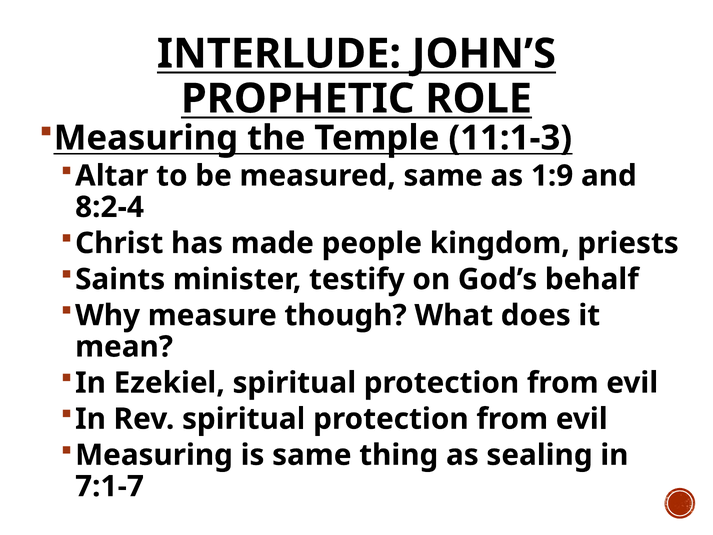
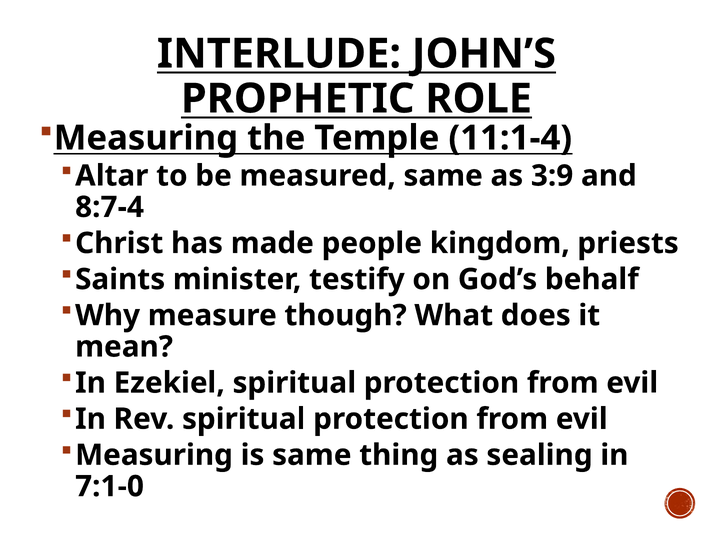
11:1-3: 11:1-3 -> 11:1-4 (510, 138)
1:9: 1:9 -> 3:9 (552, 176)
8:2-4: 8:2-4 -> 8:7-4 (110, 207)
7:1-7: 7:1-7 -> 7:1-0 (110, 486)
